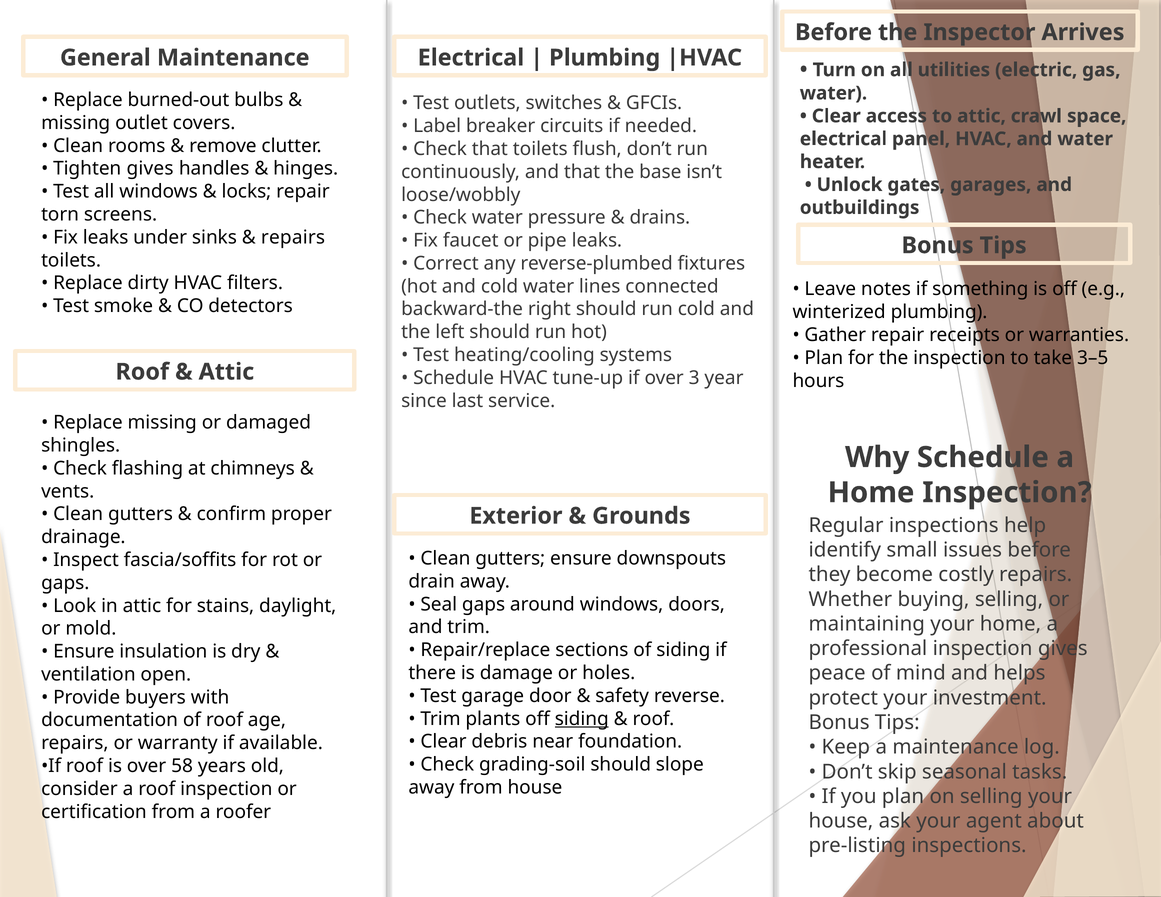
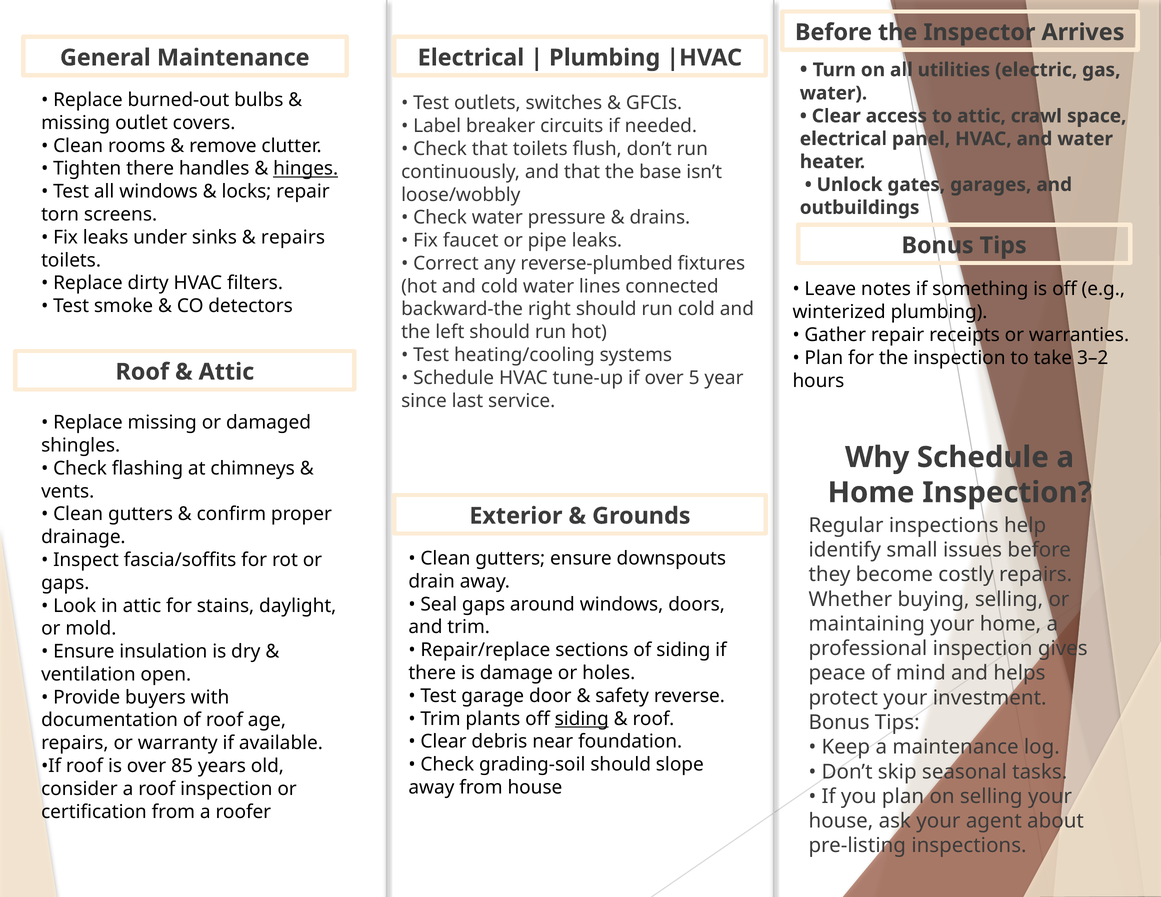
Tighten gives: gives -> there (150, 169)
hinges underline: none -> present (306, 169)
3–5: 3–5 -> 3–2 (1093, 358)
3: 3 -> 5 (694, 378)
58: 58 -> 85 (182, 766)
